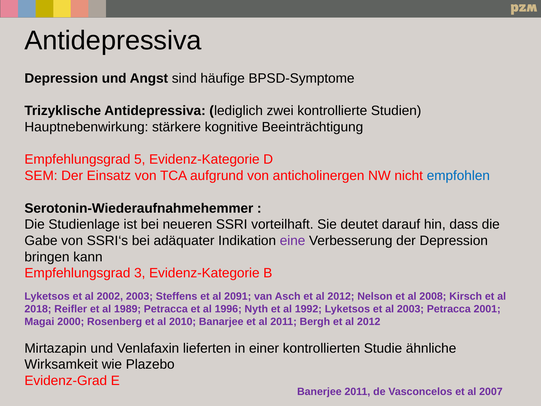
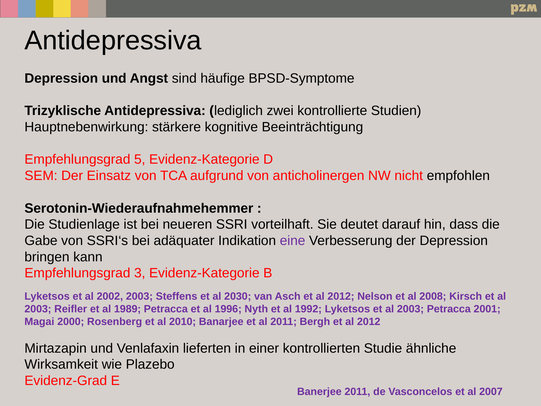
empfohlen colour: blue -> black (458, 176)
2091: 2091 -> 2030 (238, 296)
2018: 2018 -> 2003 (38, 309)
